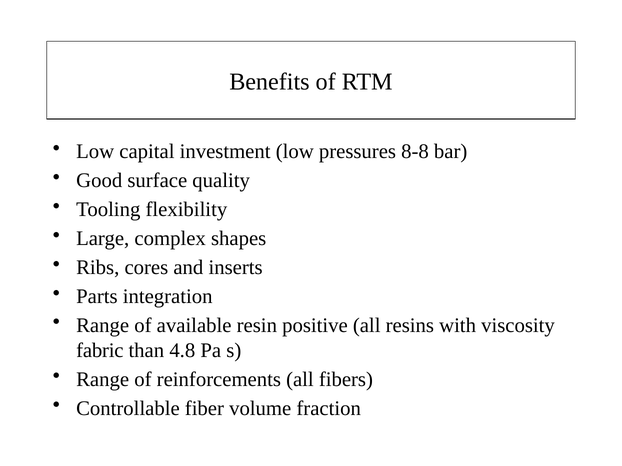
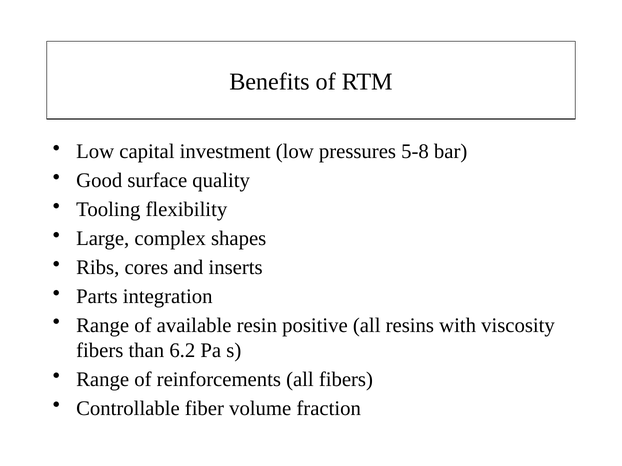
8-8: 8-8 -> 5-8 (415, 152)
fabric: fabric -> fibers (100, 351)
4.8: 4.8 -> 6.2 (182, 351)
